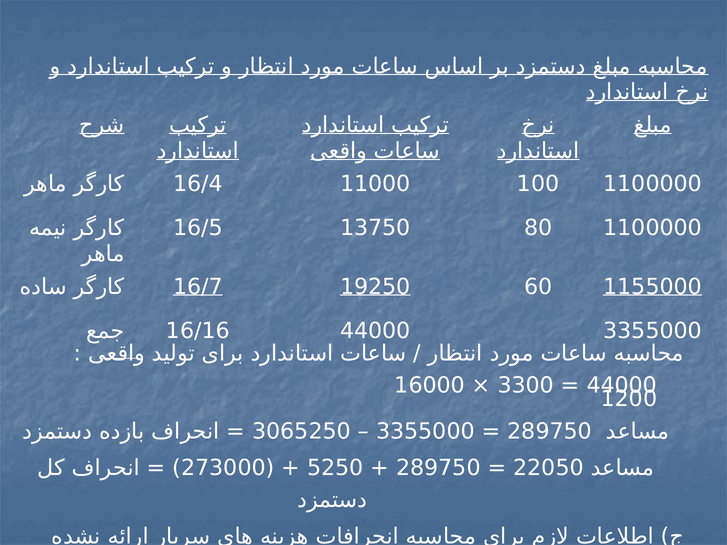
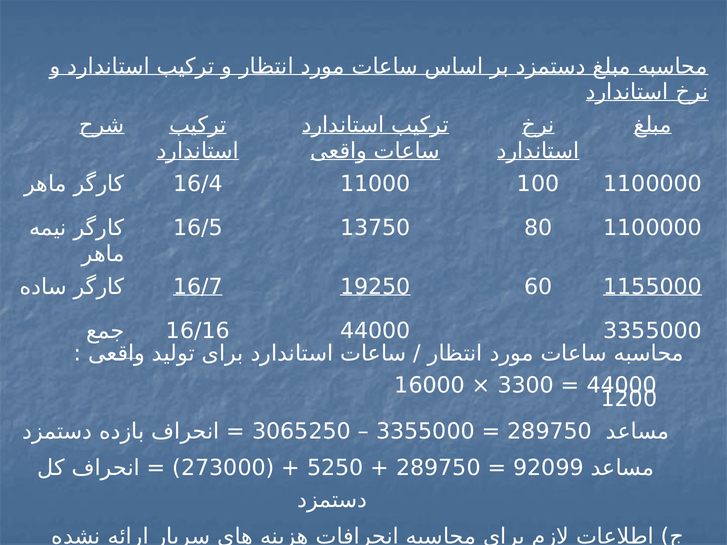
22050: 22050 -> 92099 (549, 468)
